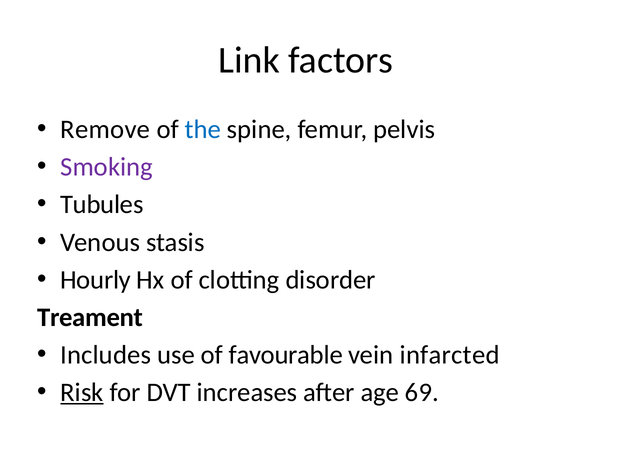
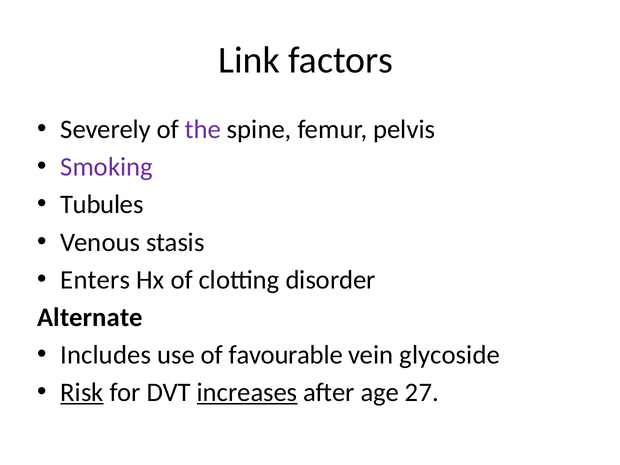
Remove: Remove -> Severely (106, 129)
the colour: blue -> purple (203, 129)
Hourly: Hourly -> Enters (95, 280)
Treament: Treament -> Alternate (90, 317)
infarcted: infarcted -> glycoside (450, 355)
increases underline: none -> present (247, 392)
69: 69 -> 27 (422, 392)
